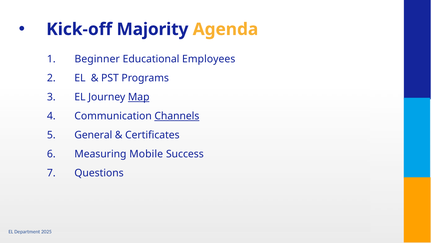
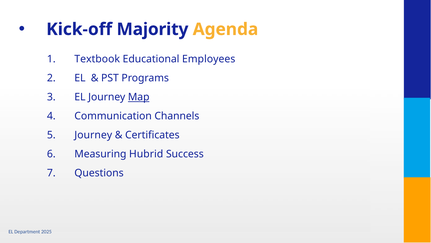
Beginner: Beginner -> Textbook (97, 59)
Channels underline: present -> none (177, 116)
General: General -> Journey (93, 135)
Mobile: Mobile -> Hubrid (146, 154)
